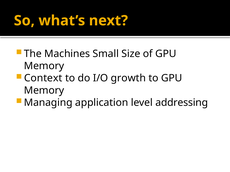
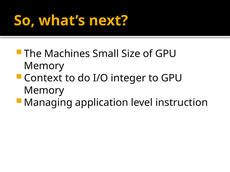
growth: growth -> integer (128, 78)
addressing: addressing -> instruction (182, 103)
